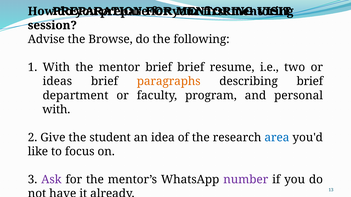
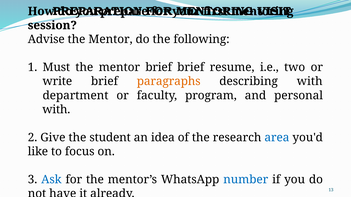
Browse: Browse -> Mentor (110, 39)
With: With -> Must (56, 68)
ideas: ideas -> write (57, 82)
describing brief: brief -> with (310, 82)
Ask colour: purple -> blue (51, 180)
number colour: purple -> blue (246, 180)
